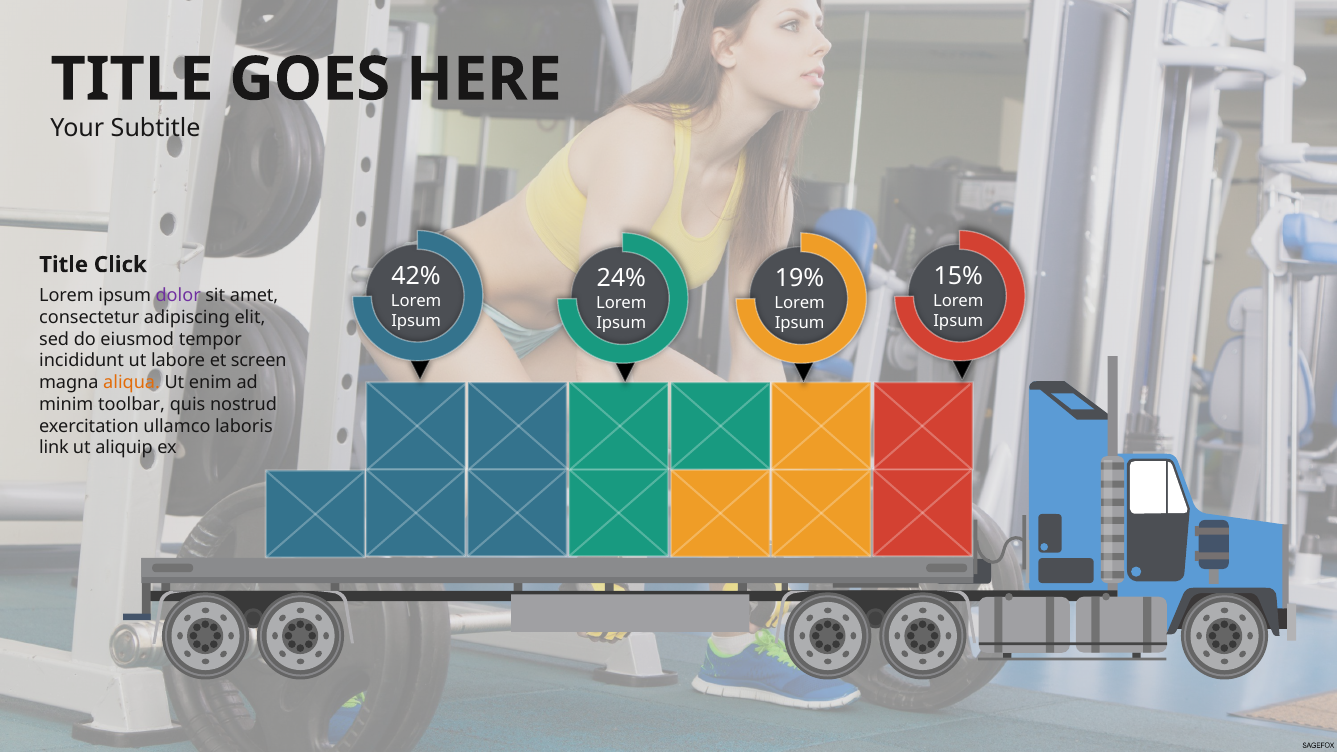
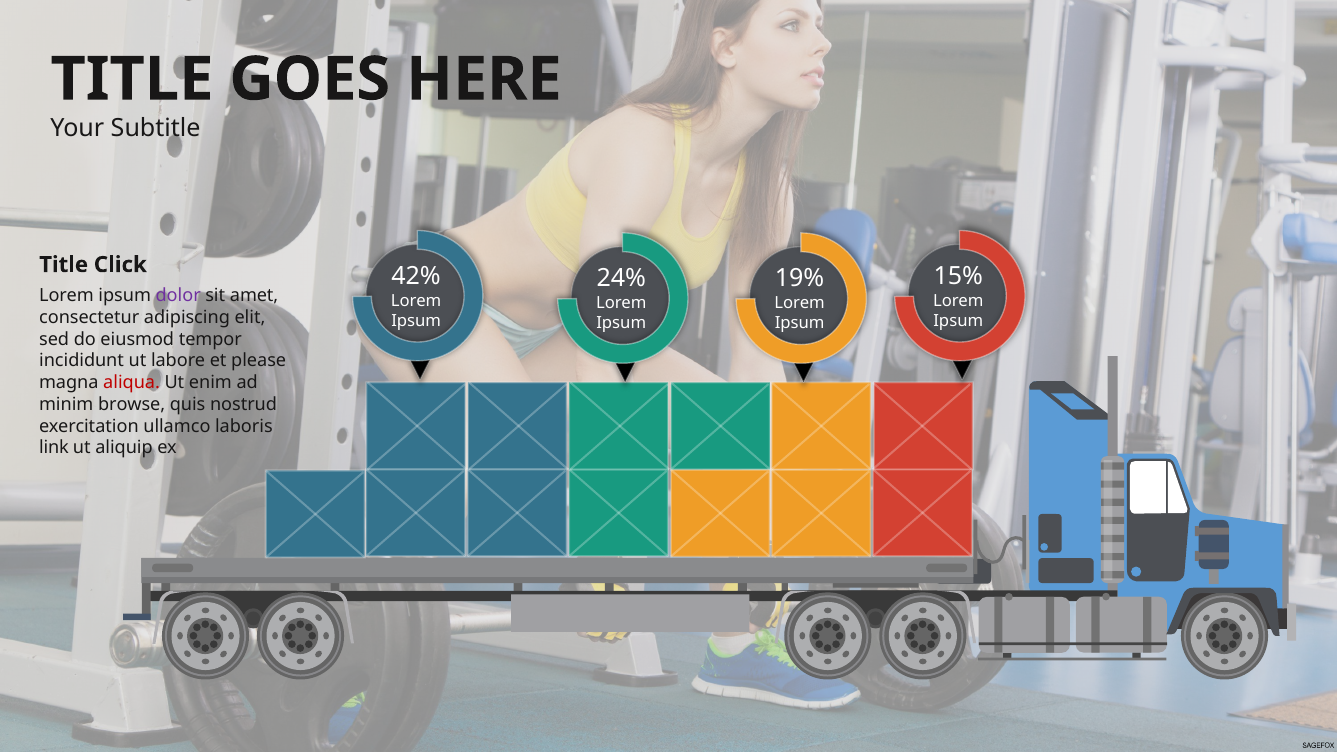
screen: screen -> please (259, 361)
aliqua colour: orange -> red (132, 383)
toolbar: toolbar -> browse (132, 404)
